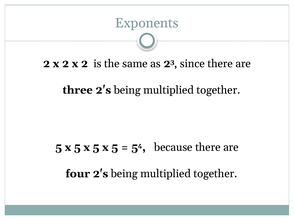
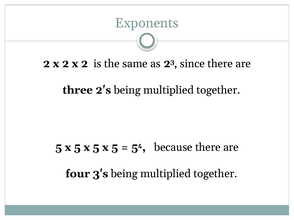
four 2's: 2's -> 3's (100, 174)
